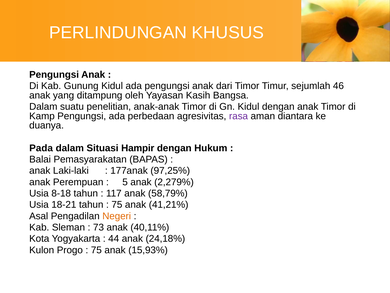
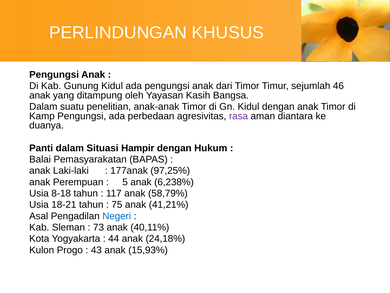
Pada: Pada -> Panti (41, 148)
2,279%: 2,279% -> 6,238% (174, 182)
Negeri colour: orange -> blue (117, 216)
75: 75 -> 43 (96, 250)
